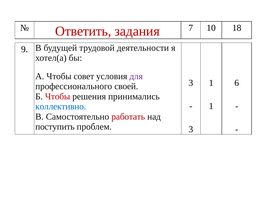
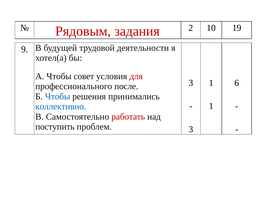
Ответить: Ответить -> Рядовым (83, 31)
7: 7 -> 2 (191, 28)
18: 18 -> 19 (237, 28)
для colour: purple -> red (136, 76)
своей: своей -> после (126, 86)
Чтобы colour: red -> blue (58, 96)
